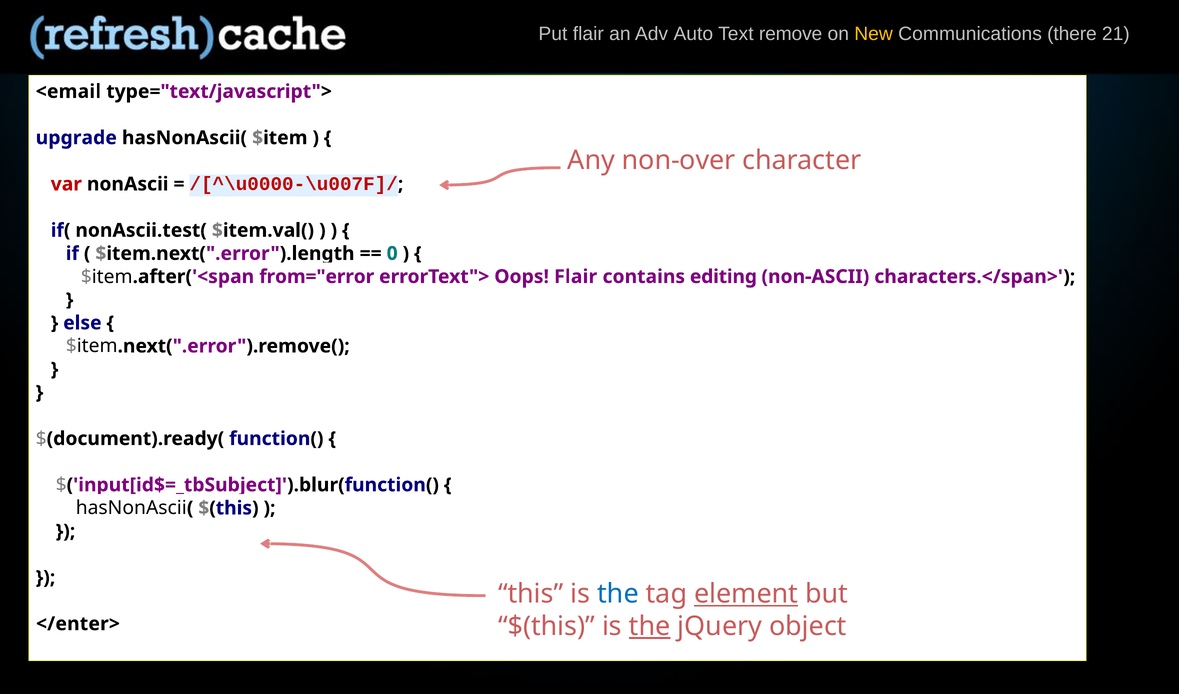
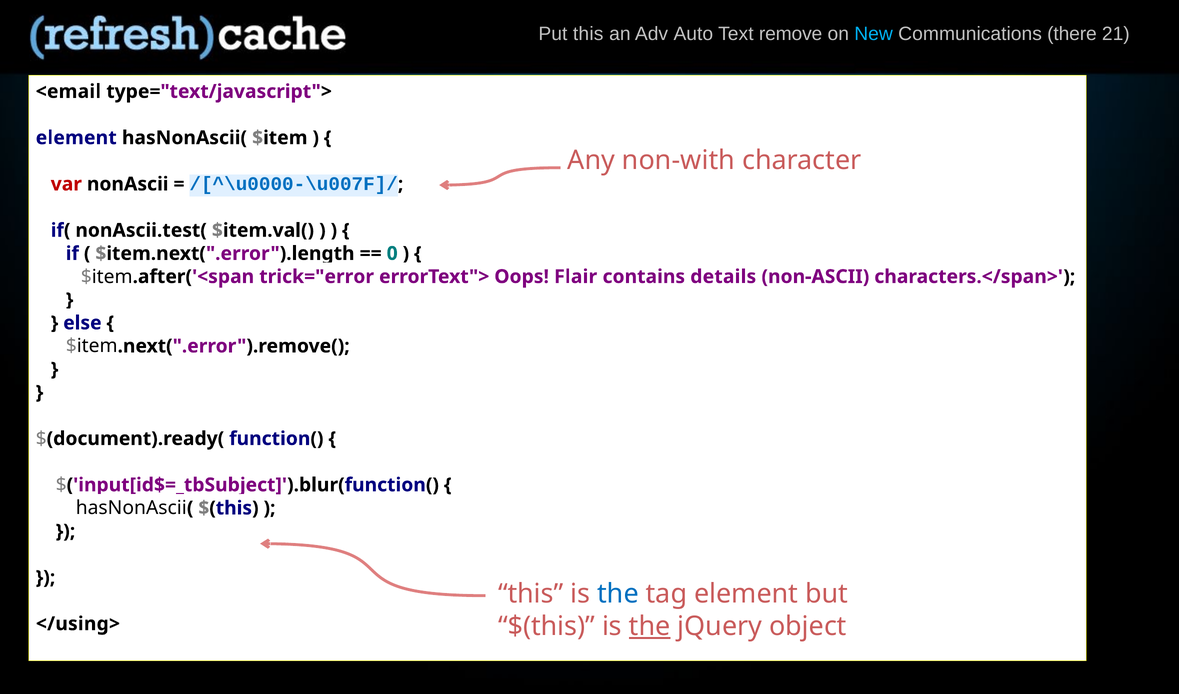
Put flair: flair -> this (588, 34)
New colour: yellow -> light blue (874, 34)
upgrade: upgrade -> element (76, 138)
non-over: non-over -> non-with (678, 160)
/[^\u0000-\u007F]/ colour: red -> blue (294, 184)
from="error: from="error -> trick="error (317, 276)
editing: editing -> details (723, 276)
element underline: present -> none (746, 594)
</enter>: </enter> -> </using> (78, 623)
